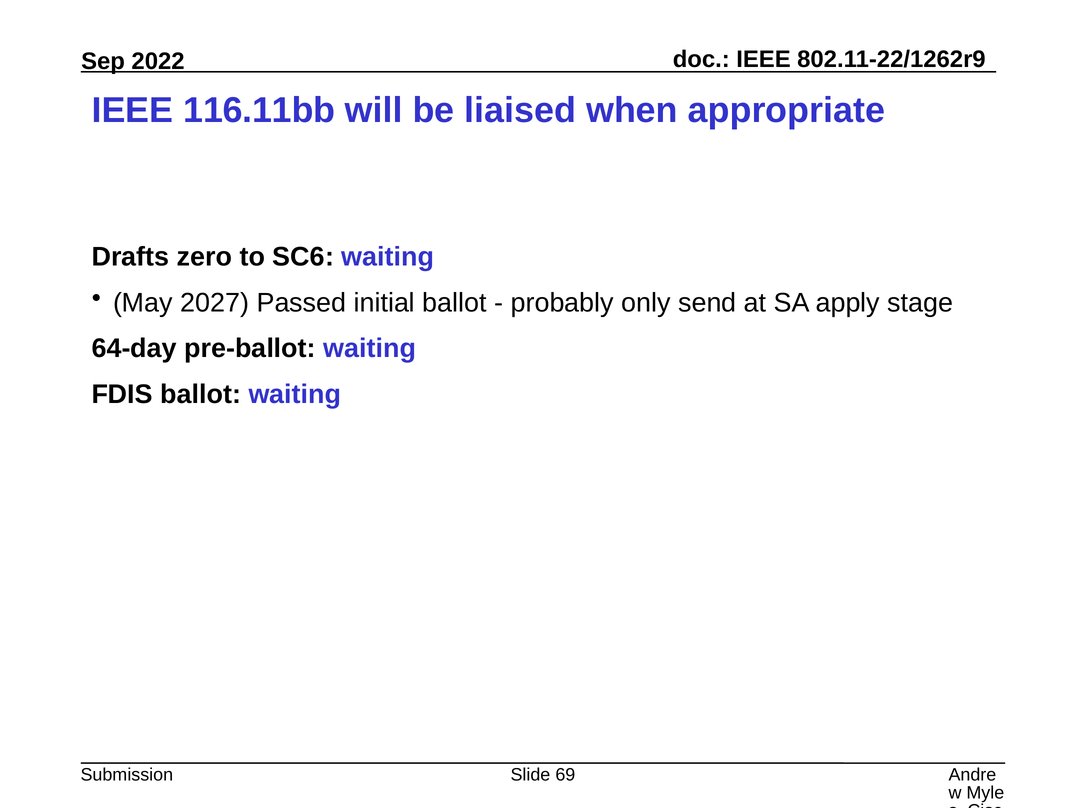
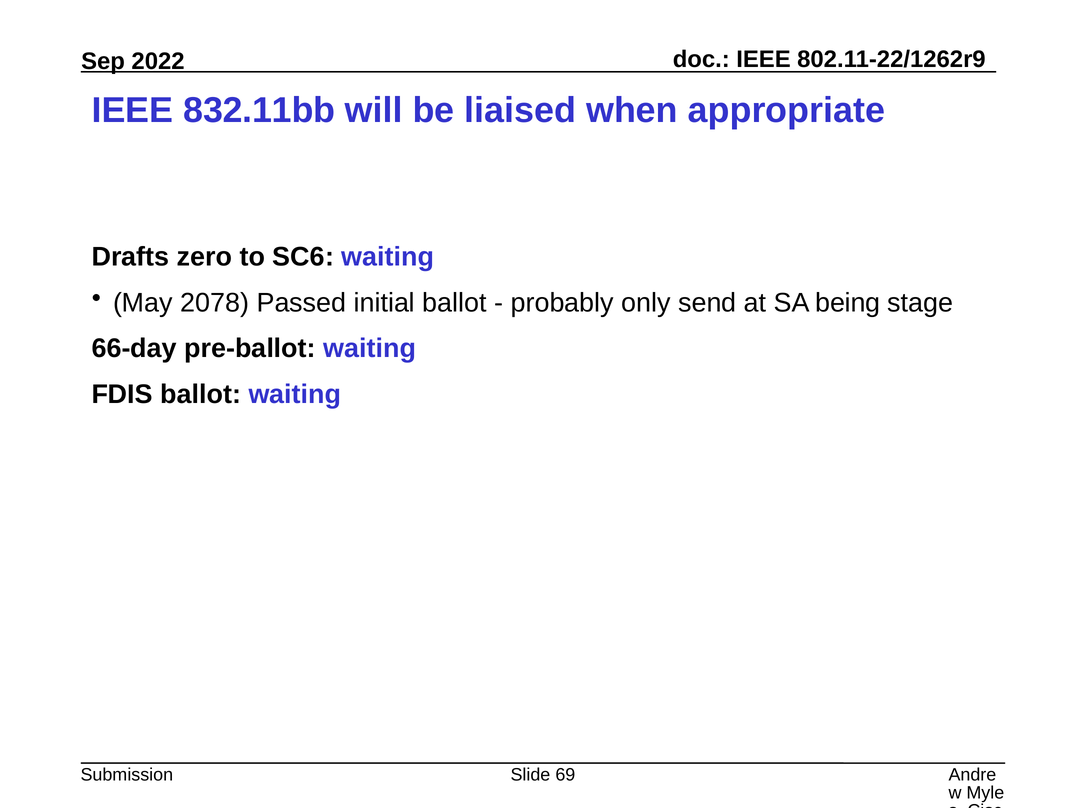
116.11bb: 116.11bb -> 832.11bb (259, 110)
2027: 2027 -> 2078 (215, 303)
apply: apply -> being (848, 303)
64-day: 64-day -> 66-day (134, 348)
